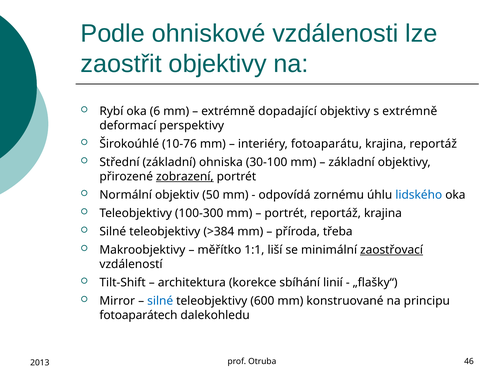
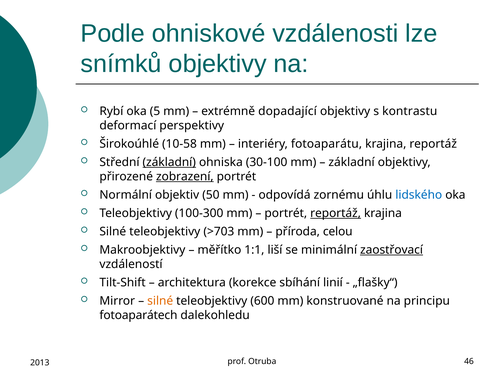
zaostřit: zaostřit -> snímků (121, 64)
6: 6 -> 5 (155, 111)
s extrémně: extrémně -> kontrastu (410, 111)
10-76: 10-76 -> 10-58 (180, 144)
základní underline: none -> present (169, 162)
reportáž underline: none -> present (336, 213)
>384: >384 -> >703 (219, 232)
třeba: třeba -> celou (338, 232)
silné colour: blue -> orange (160, 301)
